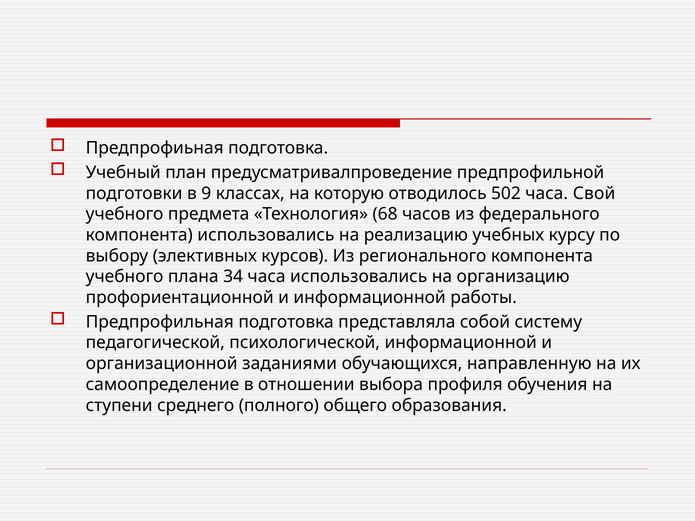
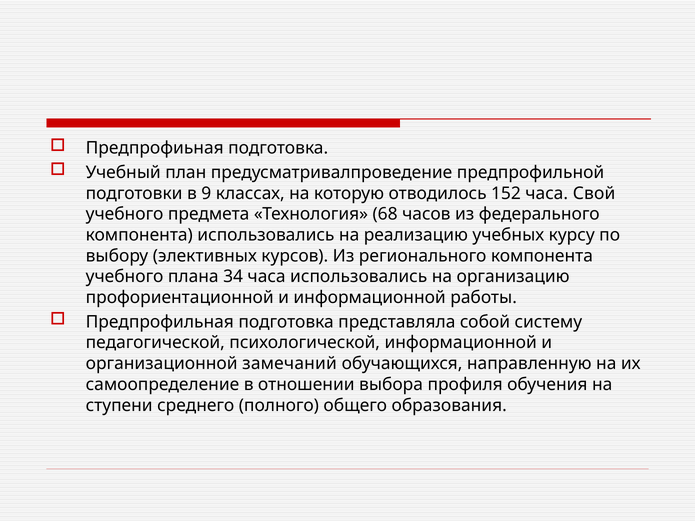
502: 502 -> 152 (506, 193)
заданиями: заданиями -> замечаний (290, 364)
